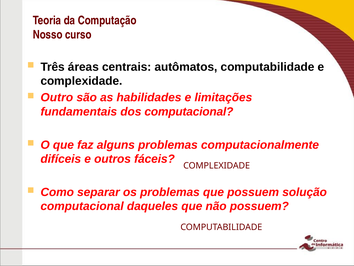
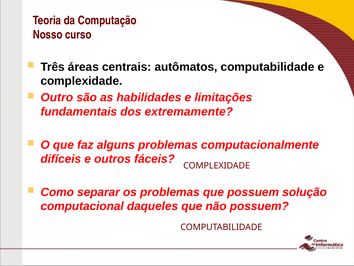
dos computacional: computacional -> extremamente (189, 112)
